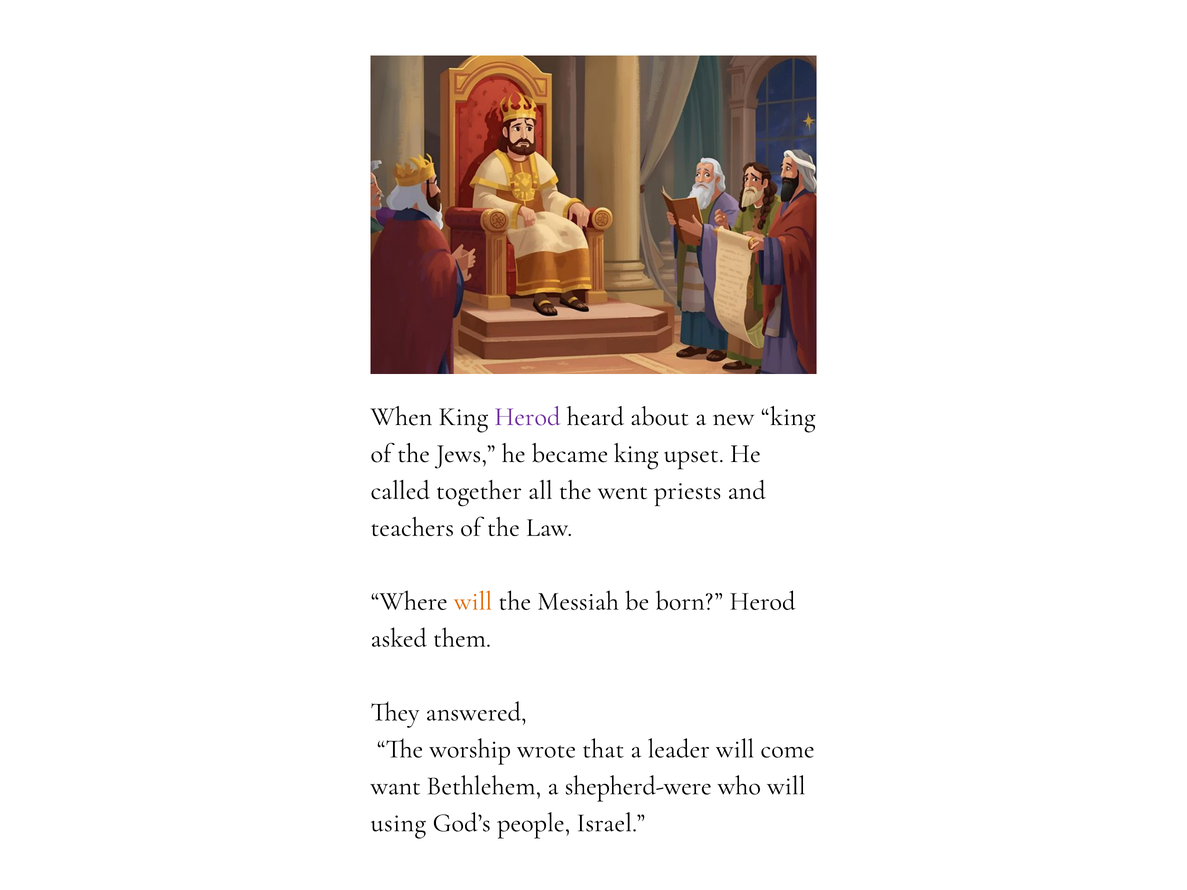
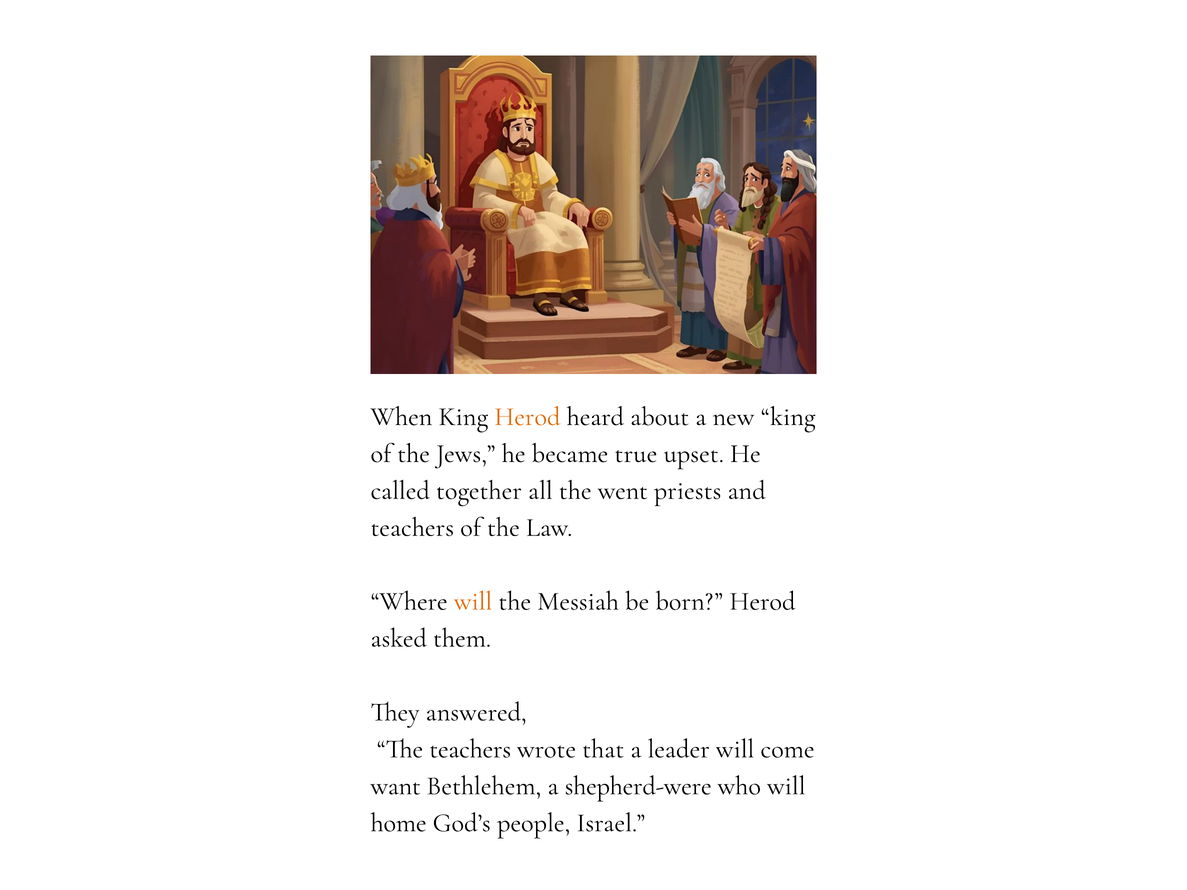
Herod colour: purple -> orange (527, 416)
became king: king -> true (636, 453)
The worship: worship -> teachers (470, 749)
using: using -> home (399, 823)
